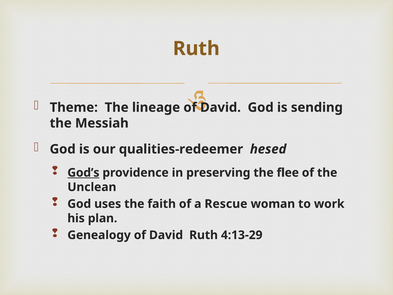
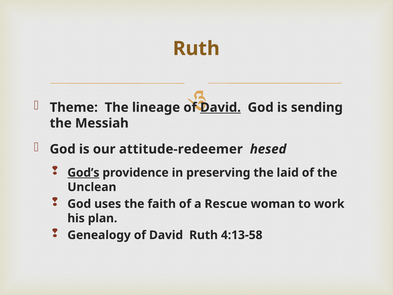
David underline: none -> present (220, 107)
qualities-redeemer: qualities-redeemer -> attitude-redeemer (181, 149)
flee: flee -> laid (288, 173)
4:13-29: 4:13-29 -> 4:13-58 (242, 235)
